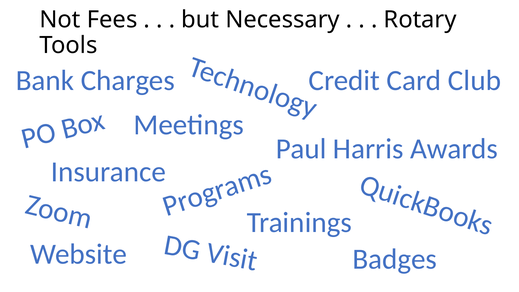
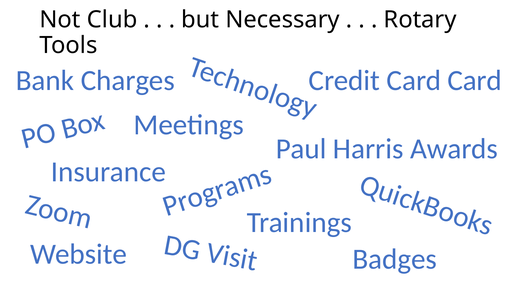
Fees: Fees -> Club (112, 20)
Card Club: Club -> Card (475, 81)
